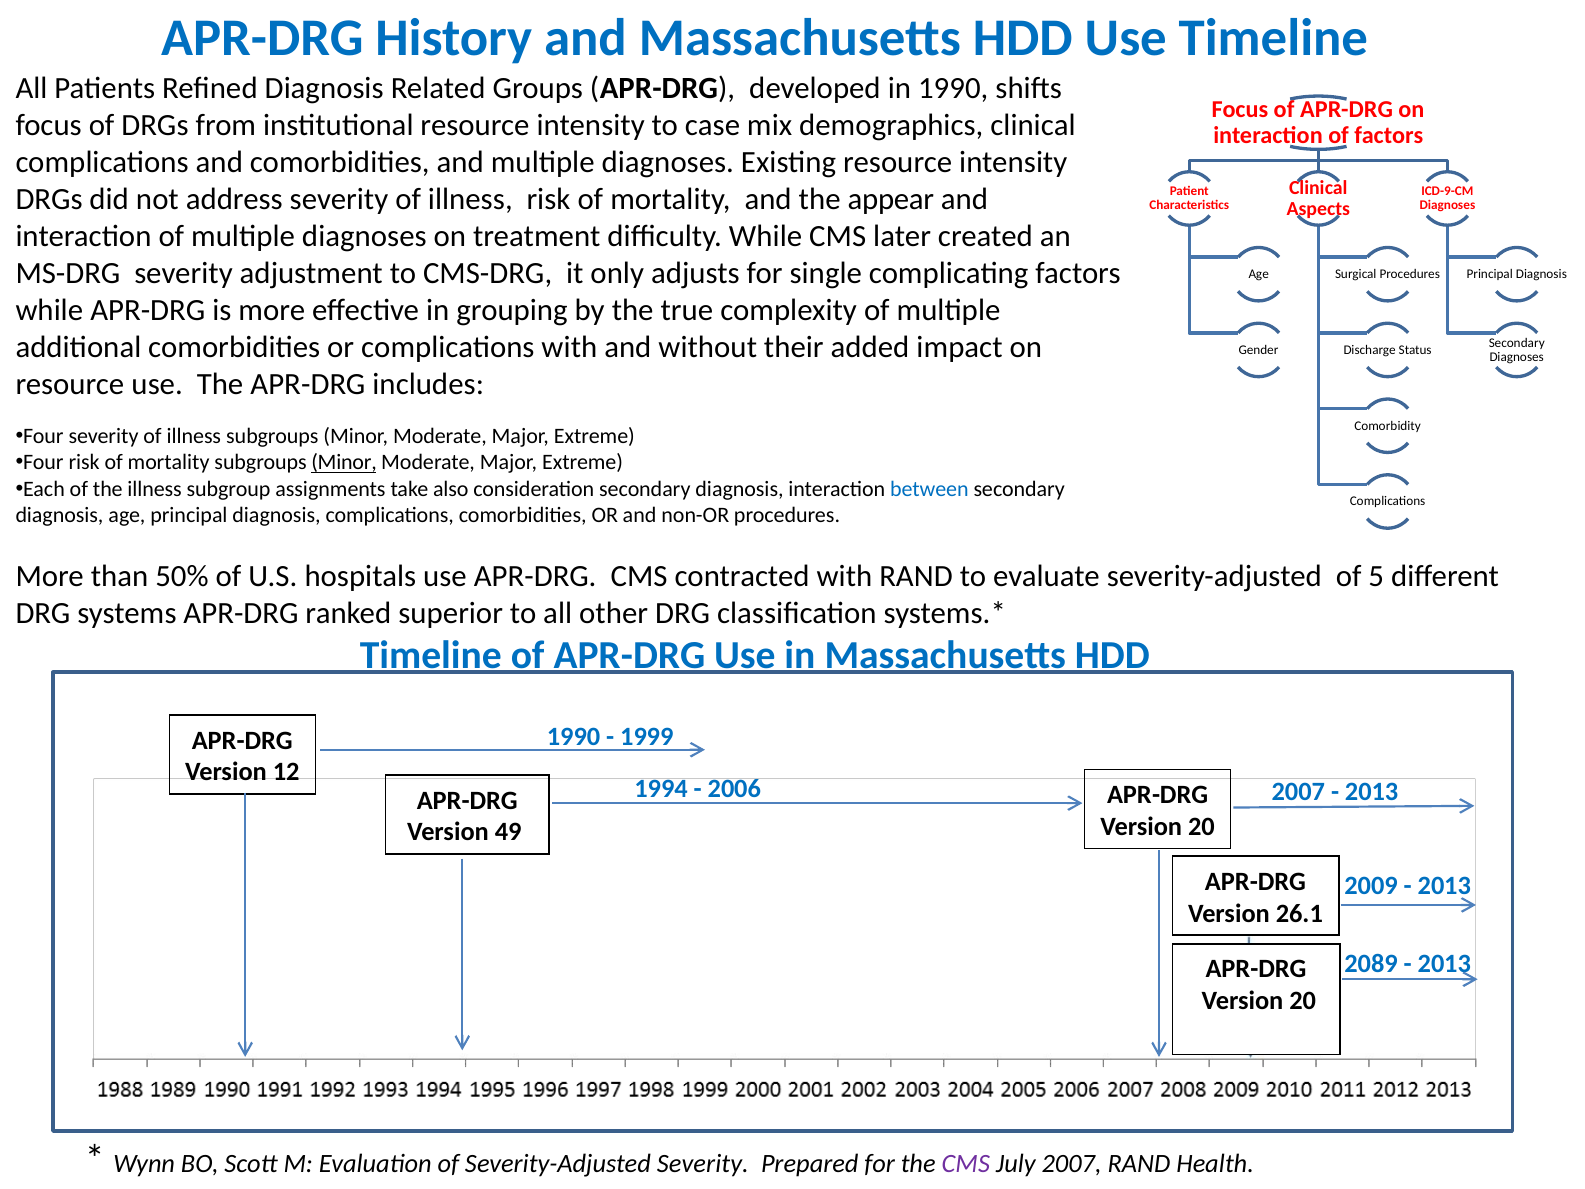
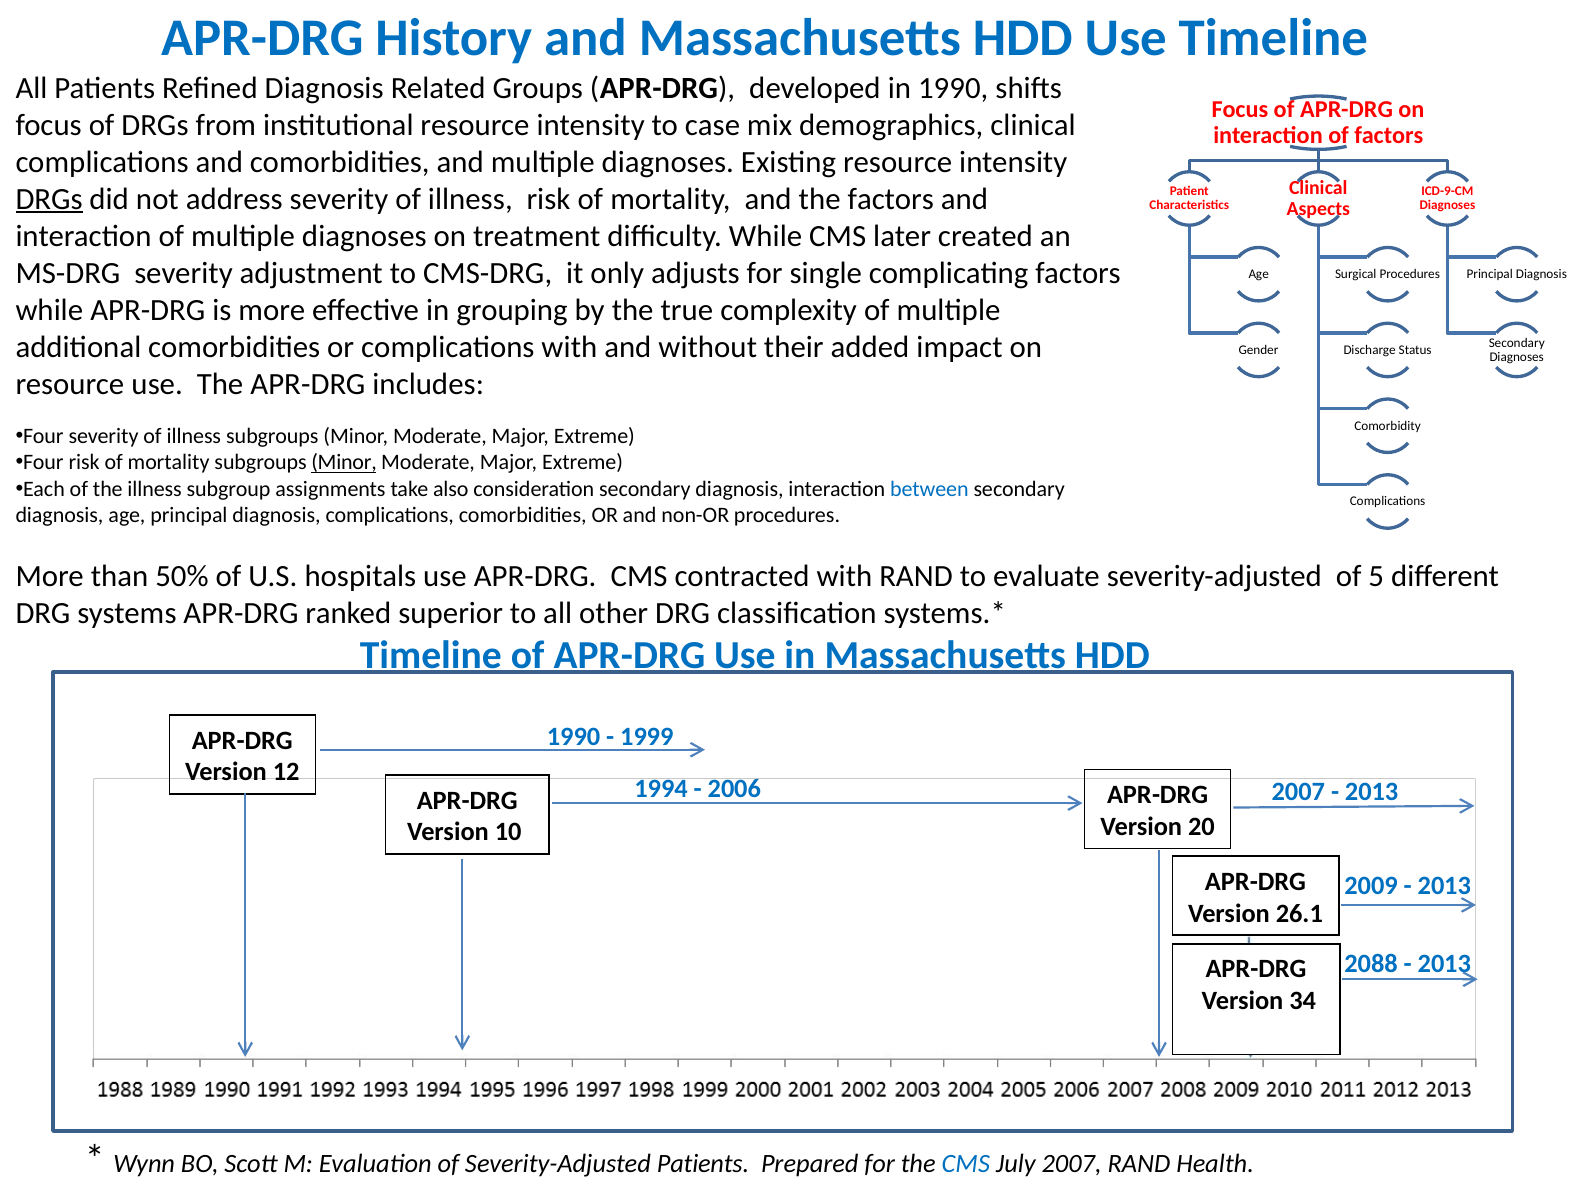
DRGs underline: none -> present (49, 199)
the appear: appear -> factors (891, 199)
49: 49 -> 10 (508, 832)
2089: 2089 -> 2088 (1371, 963)
20: 20 -> 34 (1303, 1001)
Severity-Adjusted Severity: Severity -> Patients (703, 1163)
CMS colour: purple -> blue (966, 1163)
